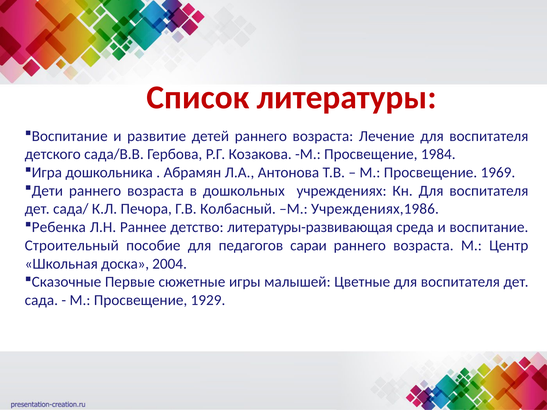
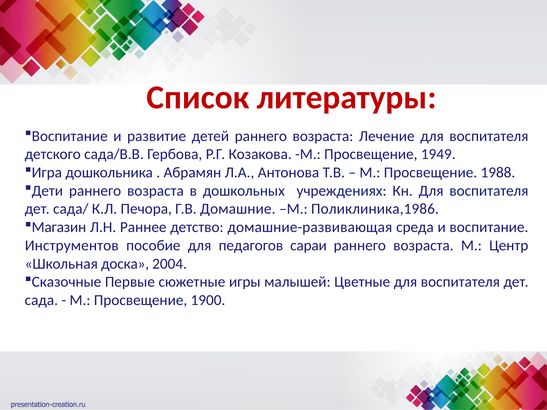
1984: 1984 -> 1949 (438, 154)
1969: 1969 -> 1988 (498, 173)
Колбасный: Колбасный -> Домашние (238, 209)
Учреждениях,1986: Учреждениях,1986 -> Поликлиника,1986 (375, 209)
Ребенка: Ребенка -> Магазин (59, 227)
литературы-развивающая: литературы-развивающая -> домашние-развивающая (310, 227)
Строительный: Строительный -> Инструментов (72, 246)
1929: 1929 -> 1900 (208, 300)
